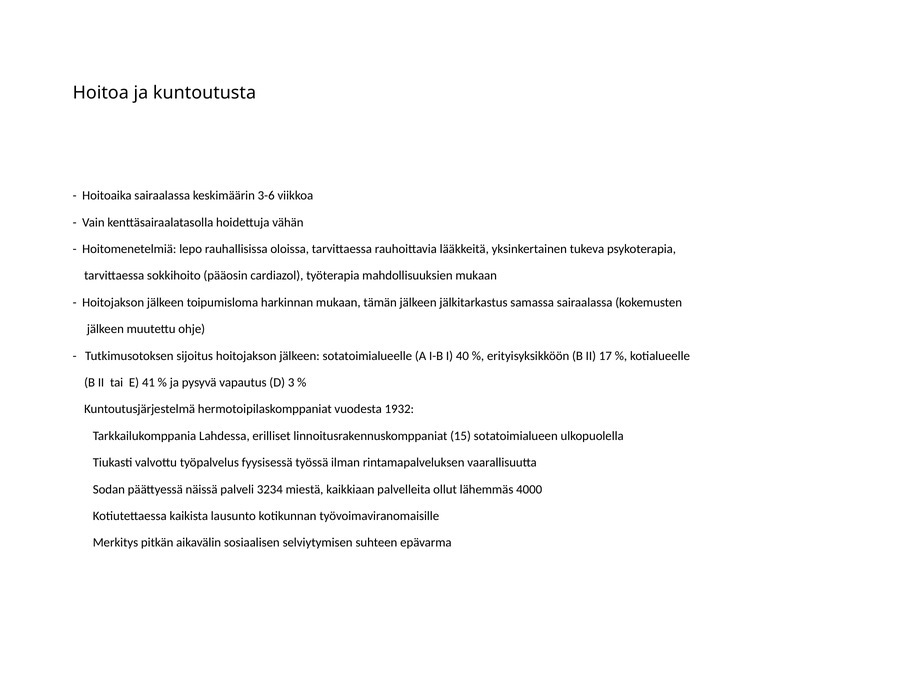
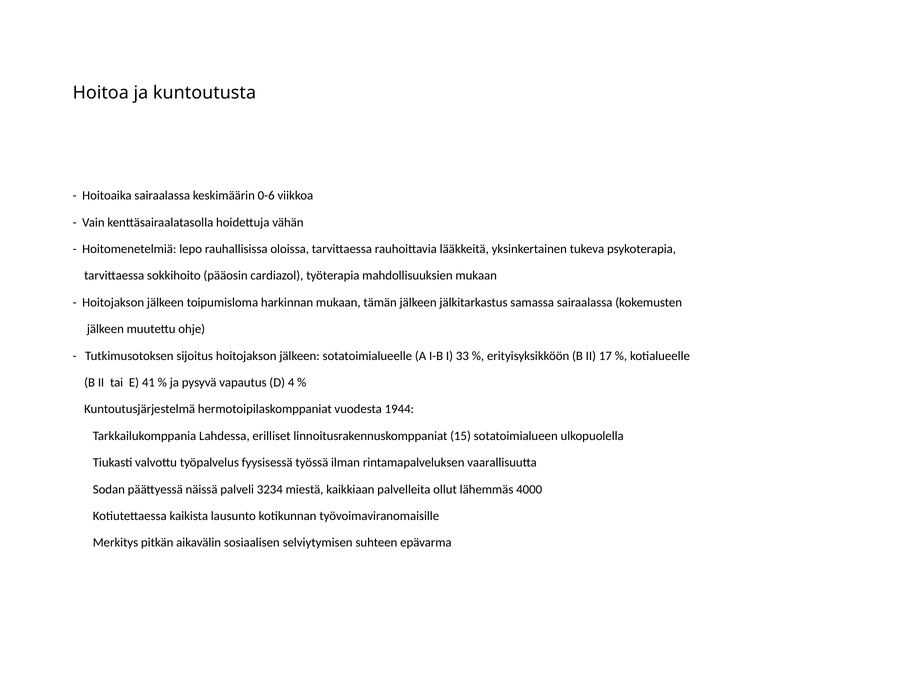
3-6: 3-6 -> 0-6 (266, 196)
40: 40 -> 33 (462, 356)
3: 3 -> 4 (291, 383)
1932: 1932 -> 1944 (399, 409)
